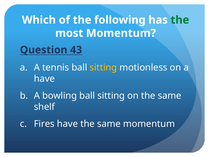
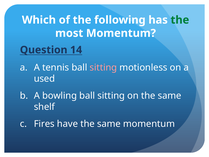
43: 43 -> 14 (76, 50)
sitting colour: yellow -> pink (103, 67)
have: have -> used (44, 79)
